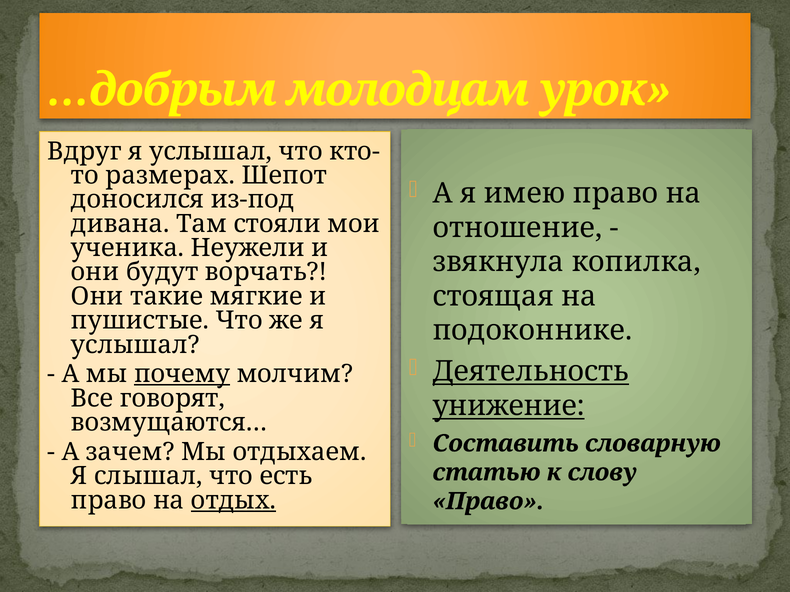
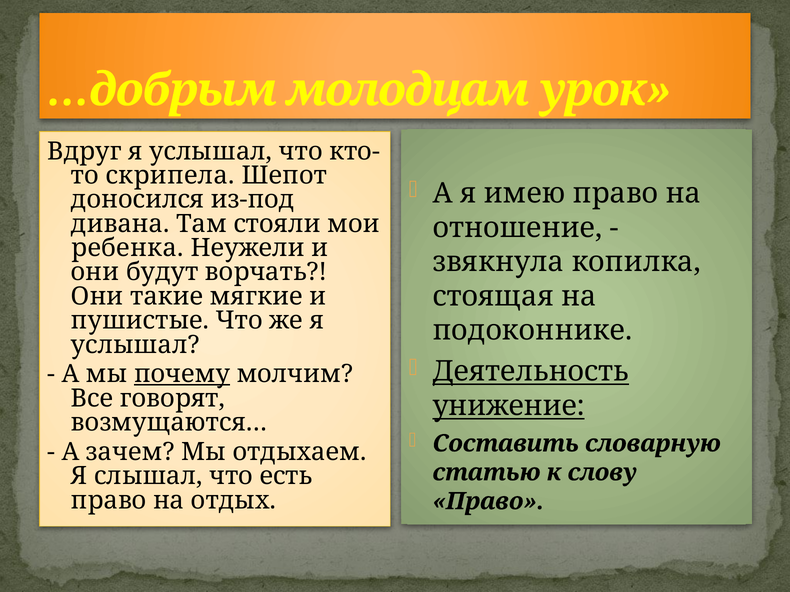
размерах: размерах -> скрипела (170, 176)
ученика: ученика -> ребенка (127, 248)
отдых underline: present -> none (233, 501)
